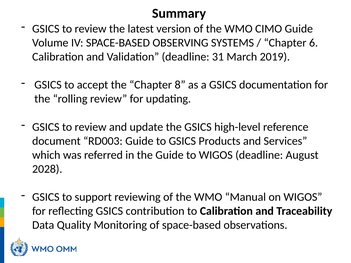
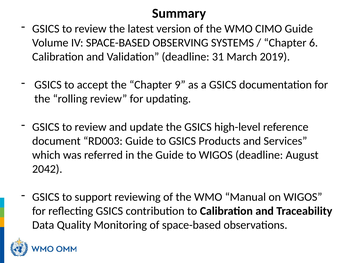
8: 8 -> 9 (180, 85)
2028: 2028 -> 2042 (47, 169)
